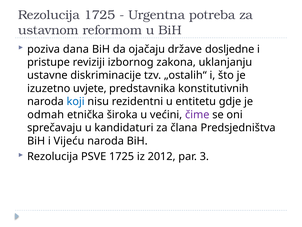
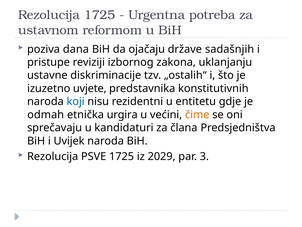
dosljedne: dosljedne -> sadašnjih (230, 49)
široka: široka -> urgira (122, 114)
čime colour: purple -> orange (197, 114)
Vijeću: Vijeću -> Uvijek (69, 141)
2012: 2012 -> 2029 (162, 156)
